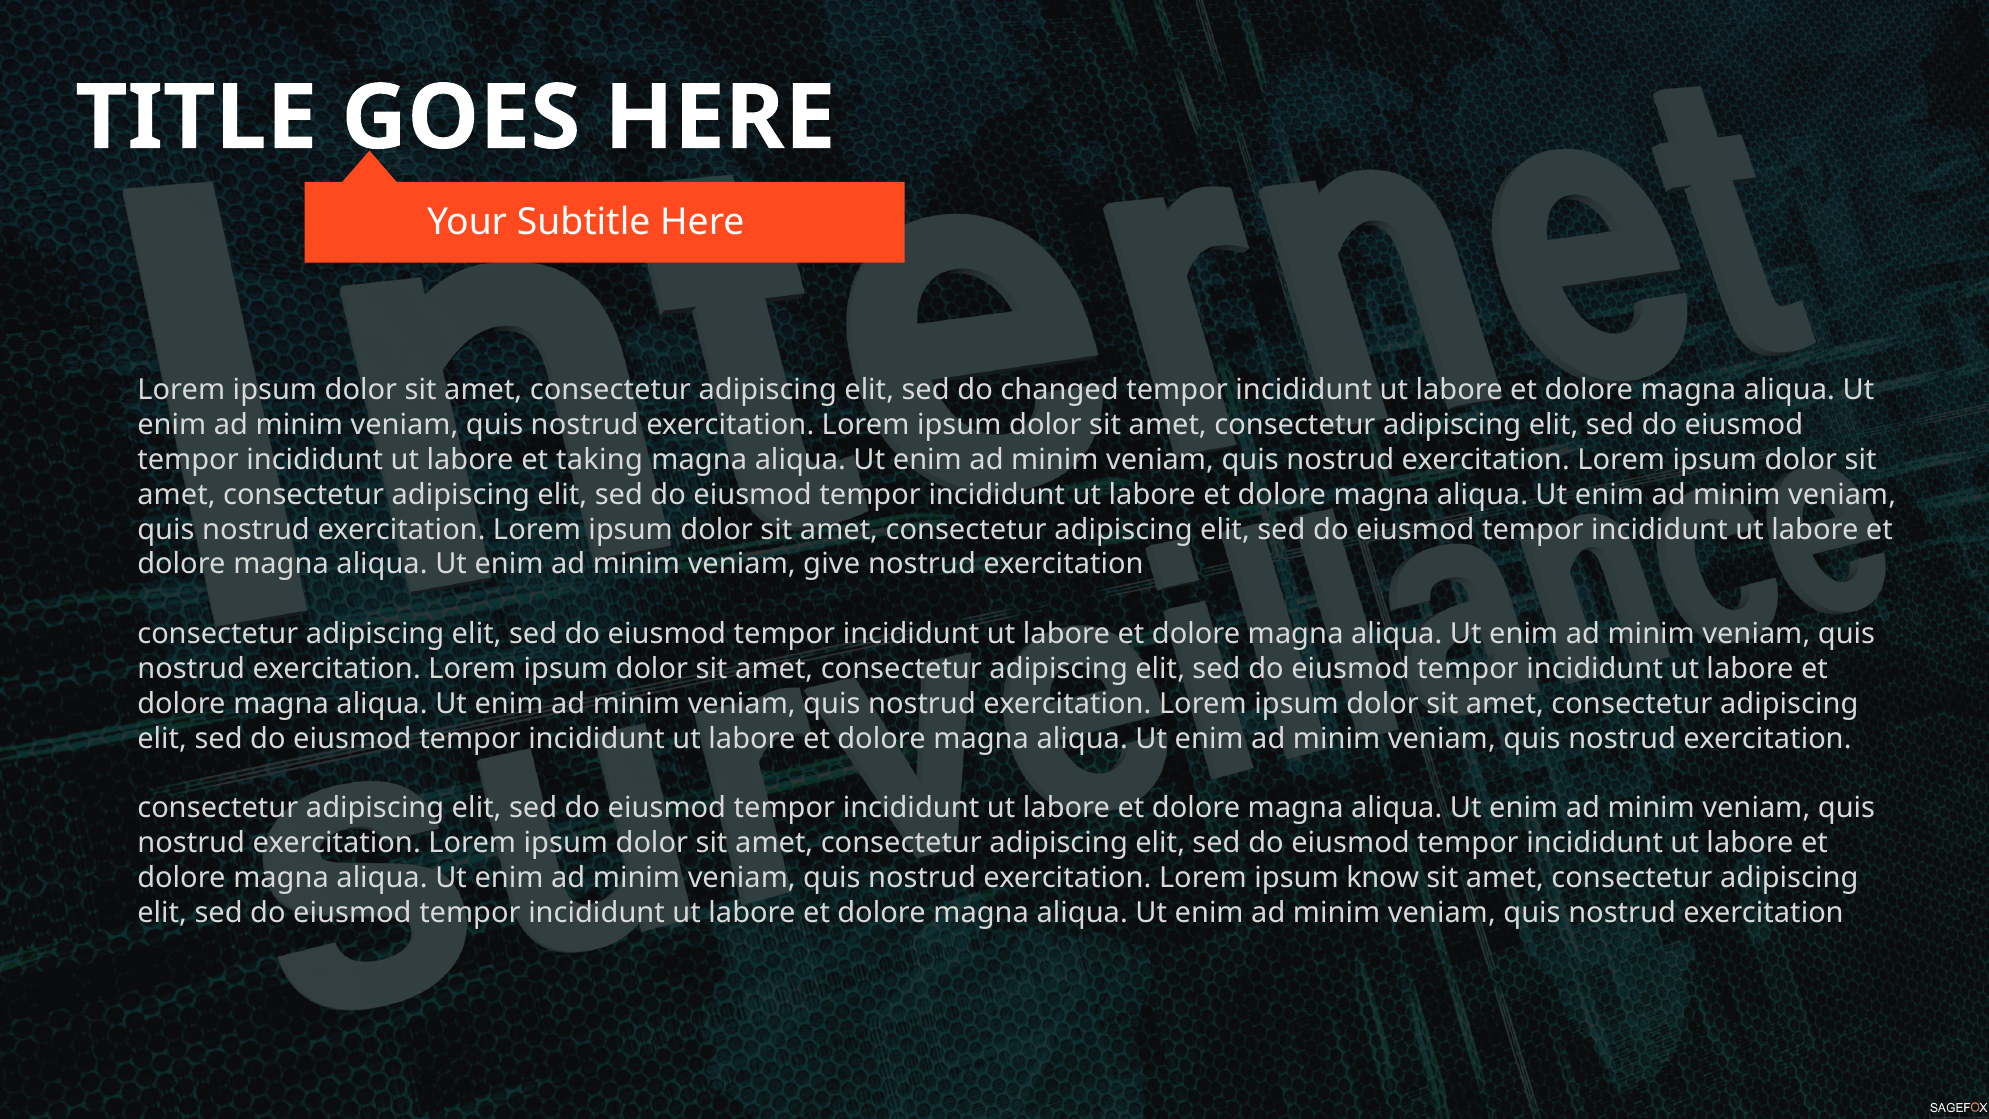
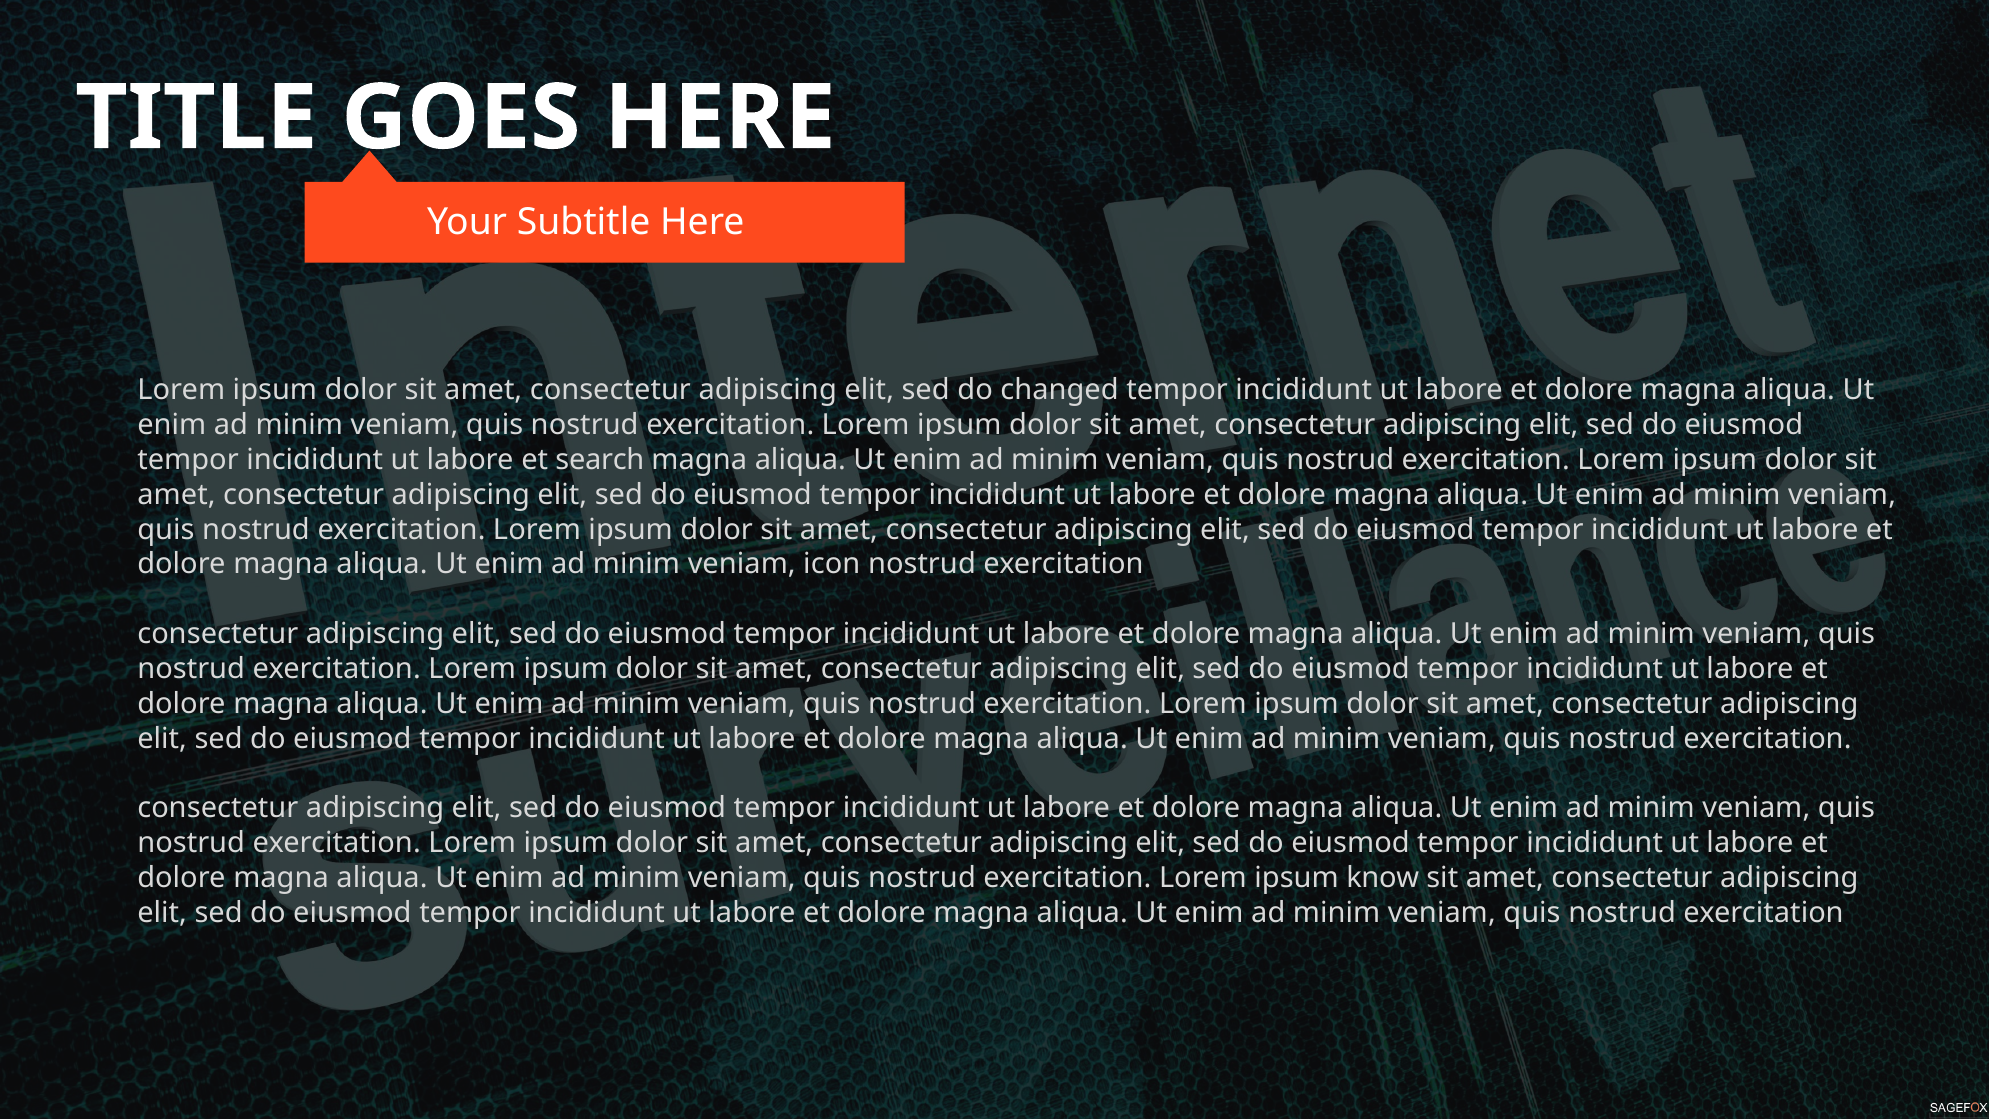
taking: taking -> search (600, 460)
give: give -> icon (832, 564)
